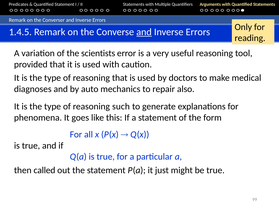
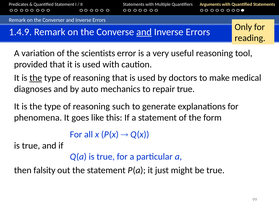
1.4.5: 1.4.5 -> 1.4.9 (20, 32)
the underline: none -> present (36, 78)
repair also: also -> true (186, 89)
called: called -> falsity (44, 170)
